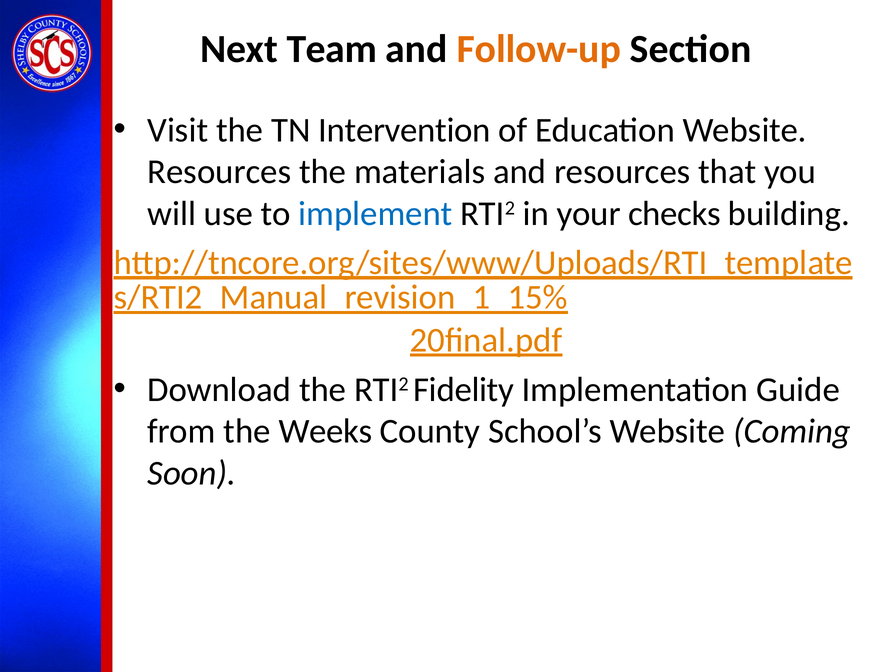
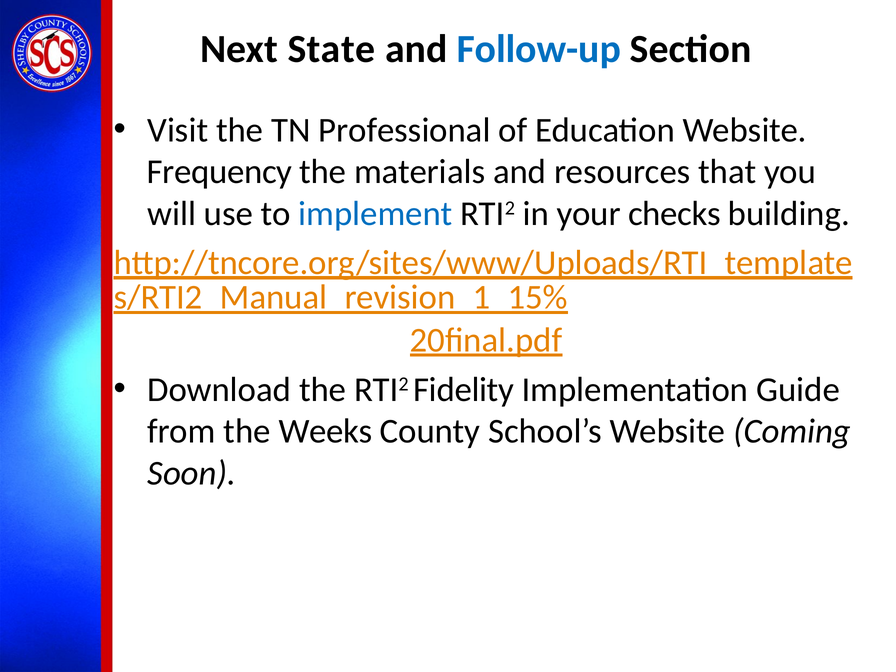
Team: Team -> State (331, 49)
Follow-up colour: orange -> blue (539, 49)
Intervention: Intervention -> Professional (404, 130)
Resources: Resources -> Frequency (219, 172)
